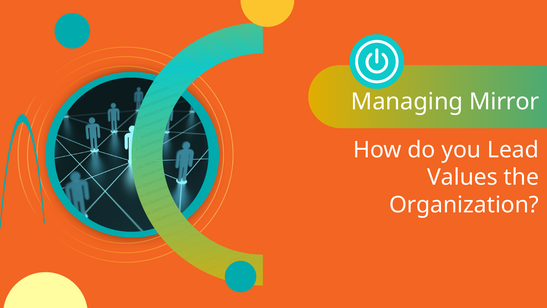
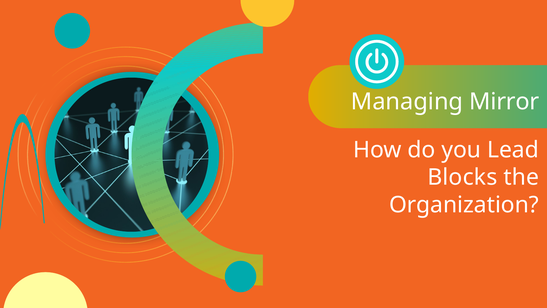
Values: Values -> Blocks (462, 177)
